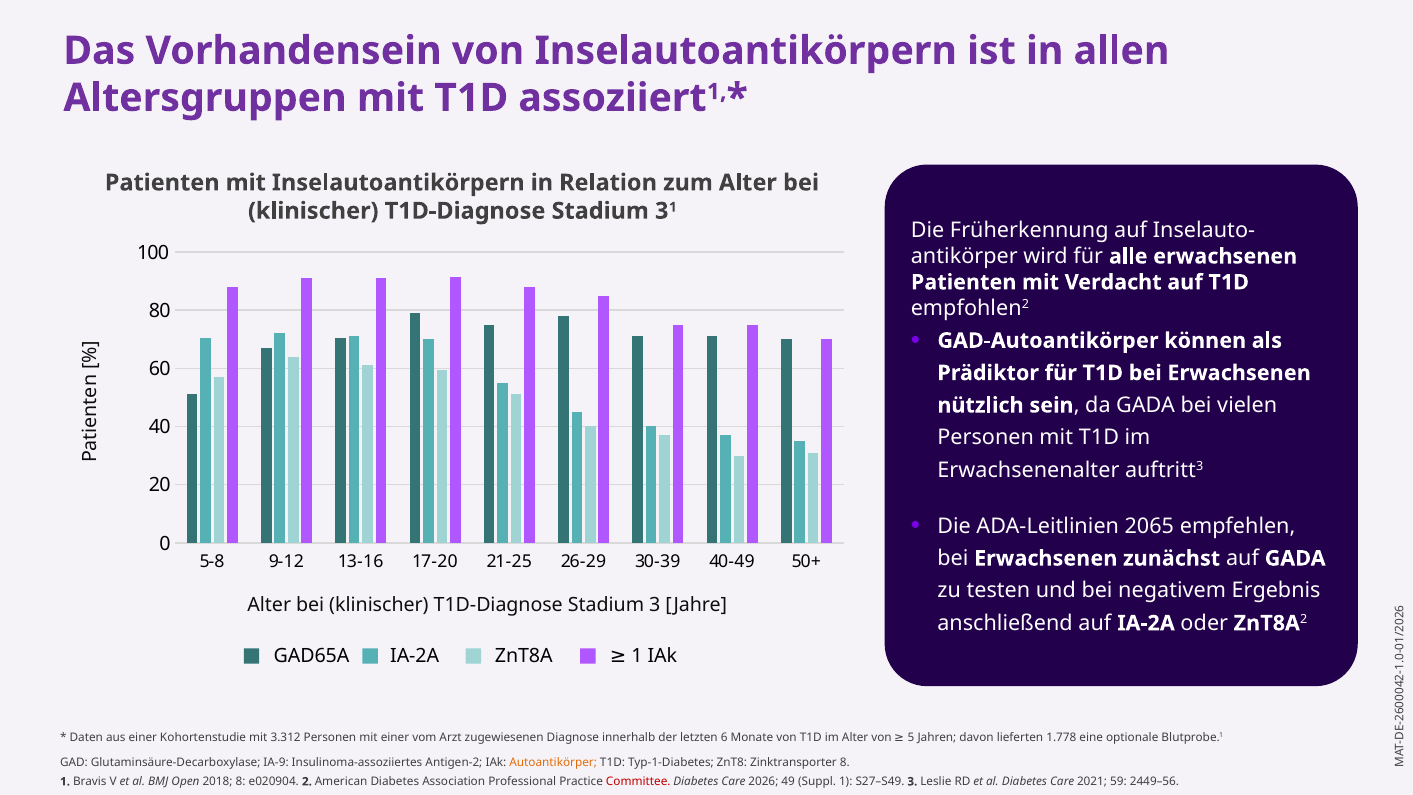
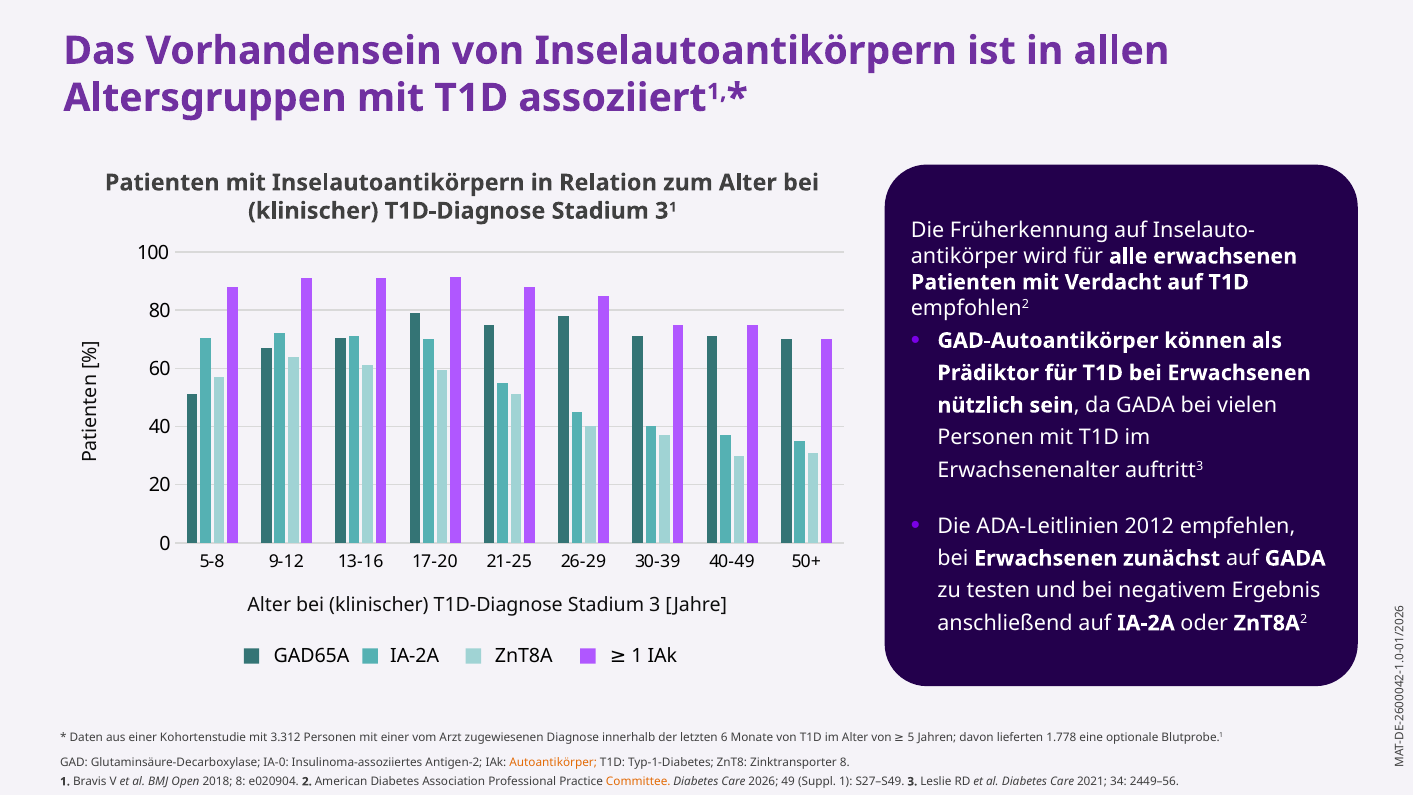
2065: 2065 -> 2012 (1149, 526)
IA-9: IA-9 -> IA-0 (276, 763)
Committee colour: red -> orange (638, 781)
59: 59 -> 34 (1118, 781)
